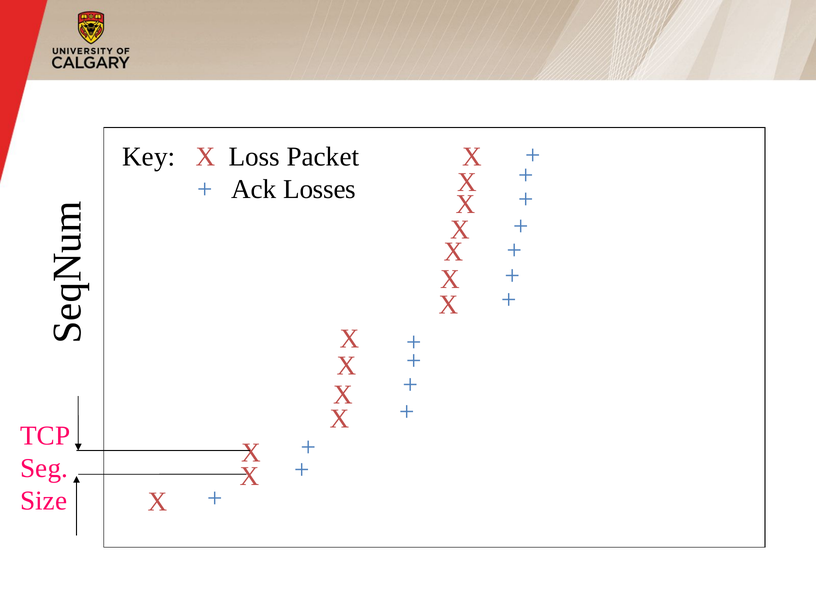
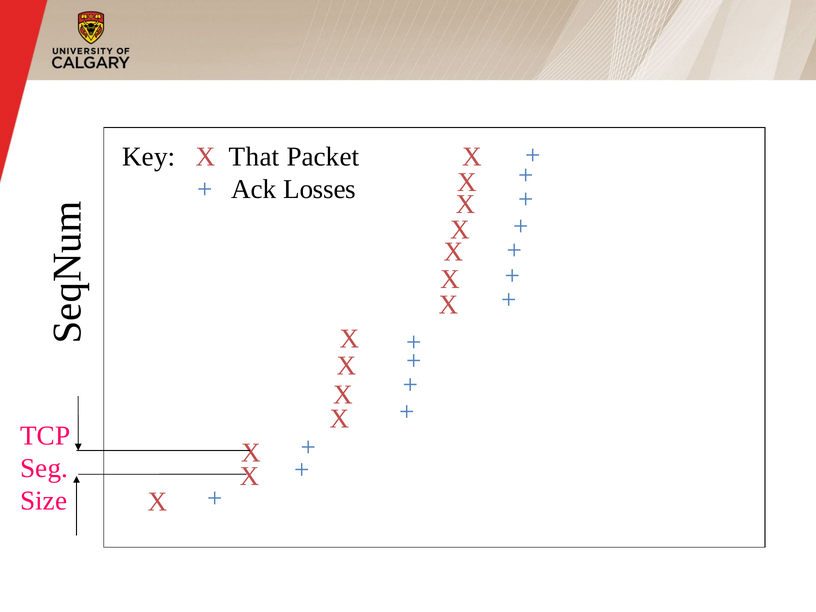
Loss: Loss -> That (254, 157)
